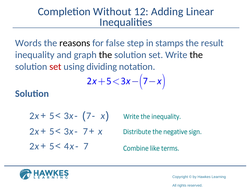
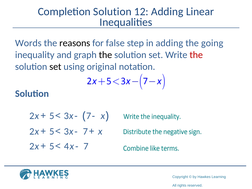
Completion Without: Without -> Solution (112, 12)
in stamps: stamps -> adding (169, 43)
result: result -> going (212, 43)
the colour: black -> red (196, 55)
set colour: red -> black (55, 67)
dividing: dividing -> original (102, 67)
